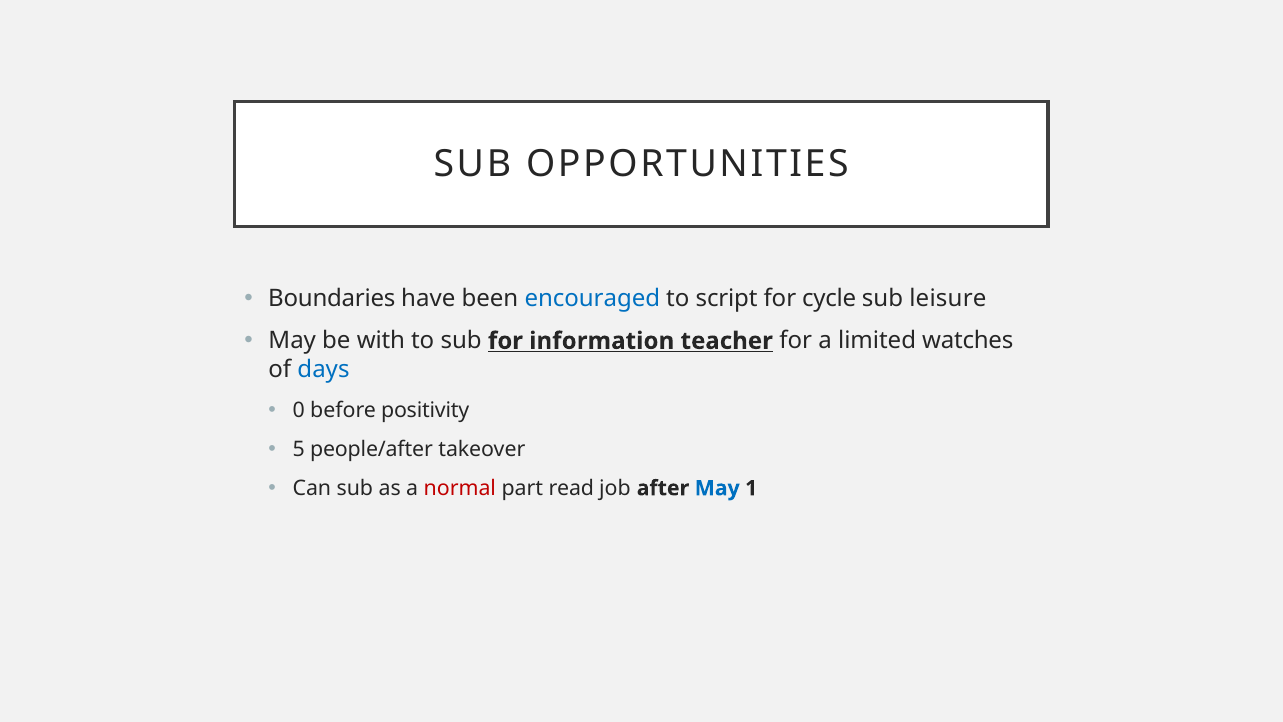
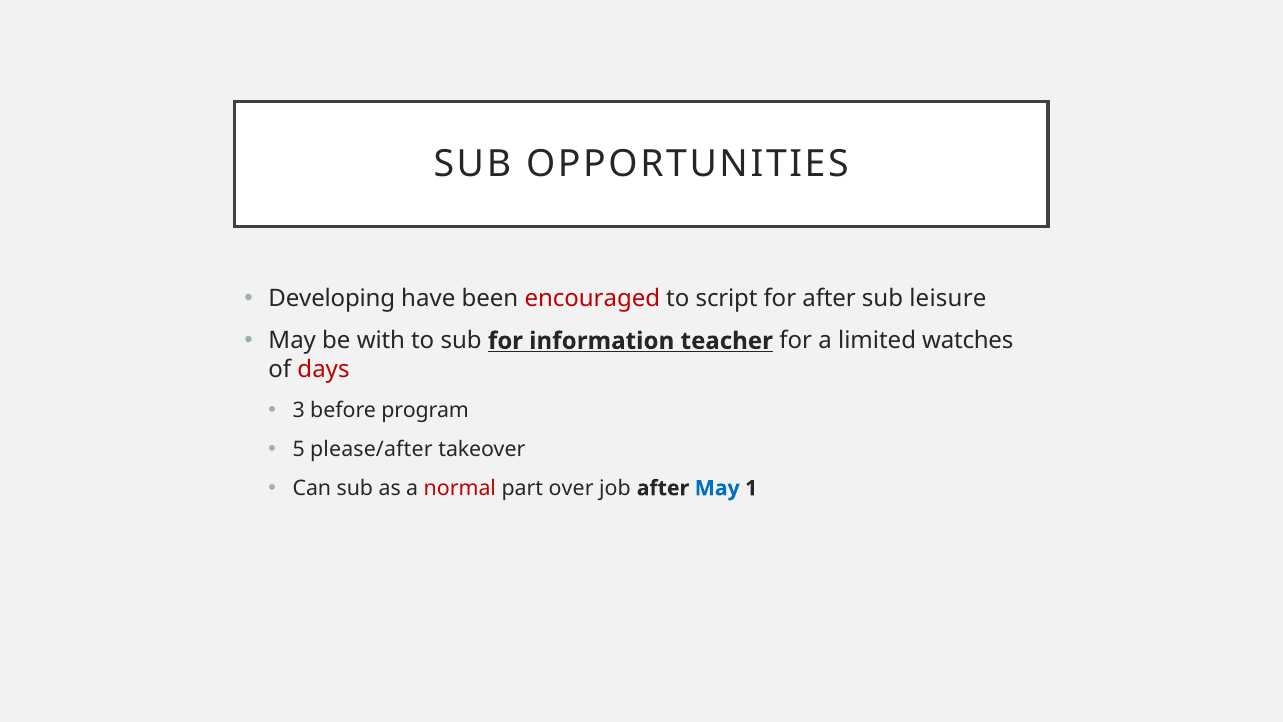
Boundaries: Boundaries -> Developing (332, 299)
encouraged colour: blue -> red (592, 299)
for cycle: cycle -> after (829, 299)
days colour: blue -> red (323, 370)
0: 0 -> 3 (299, 410)
positivity: positivity -> program (425, 410)
people/after: people/after -> please/after (371, 449)
read: read -> over (571, 488)
